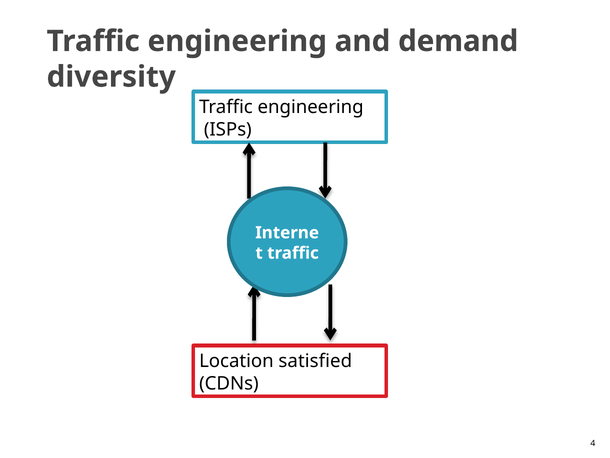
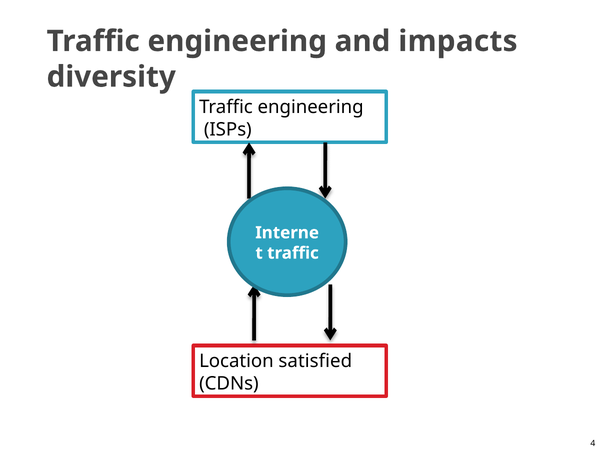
demand: demand -> impacts (458, 41)
